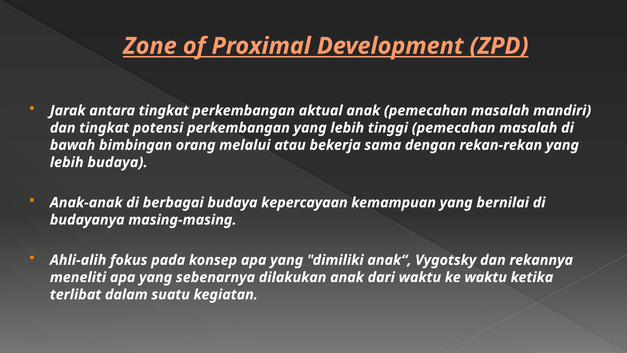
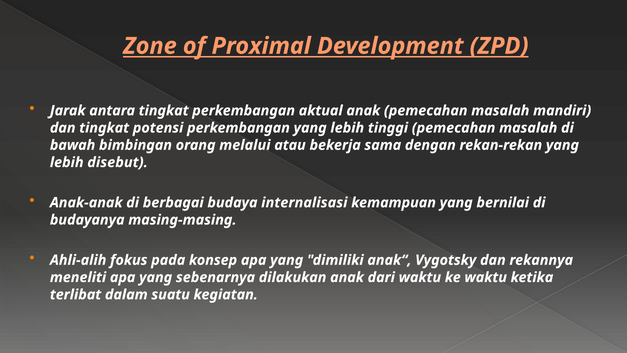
lebih budaya: budaya -> disebut (118, 162)
kepercayaan: kepercayaan -> internalisasi (304, 202)
